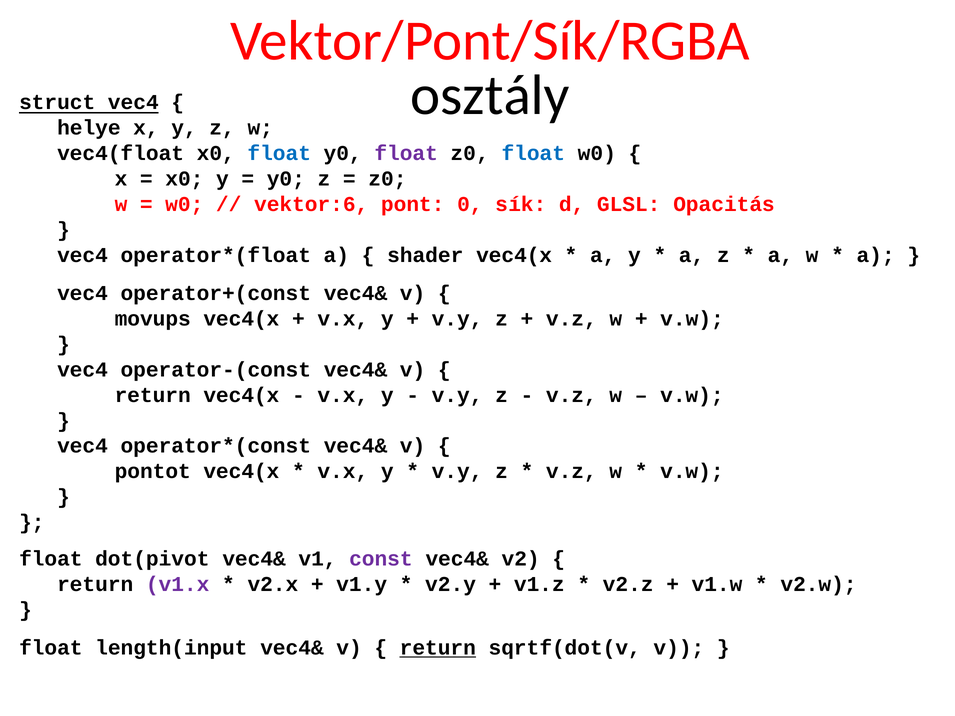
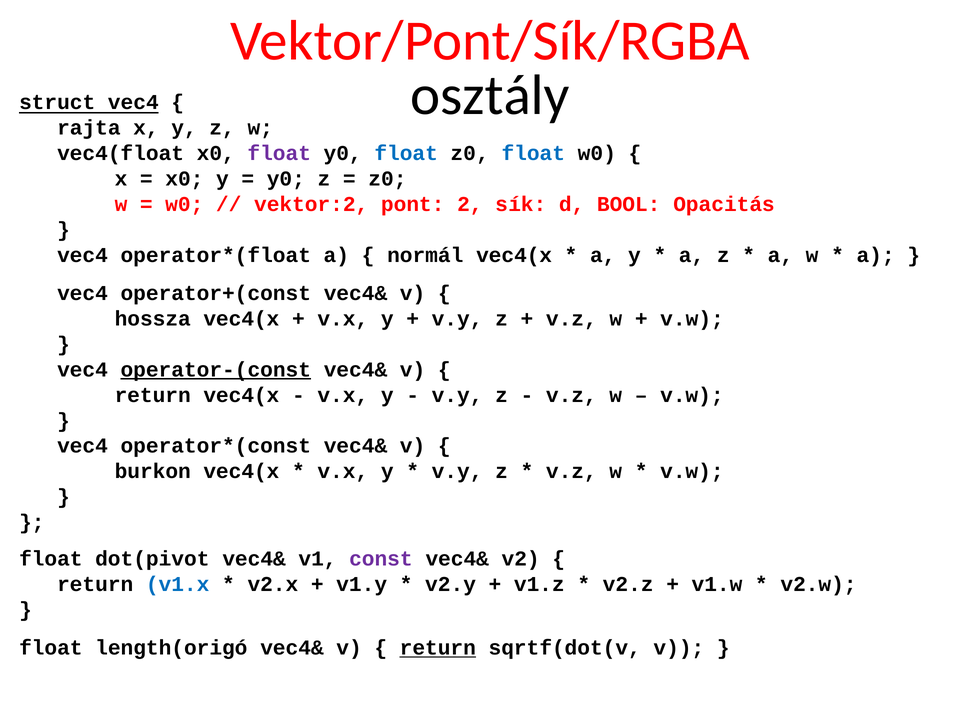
helye: helye -> rajta (89, 128)
float colour: blue -> purple (279, 153)
float colour: purple -> blue (406, 153)
vektor:6: vektor:6 -> vektor:2 (311, 204)
0: 0 -> 2 (470, 204)
GLSL: GLSL -> BOOL (629, 204)
shader: shader -> normál (425, 255)
movups: movups -> hossza (153, 319)
operator-(const underline: none -> present (216, 370)
pontot: pontot -> burkon (153, 472)
v1.x colour: purple -> blue (178, 585)
length(input: length(input -> length(origó (171, 648)
